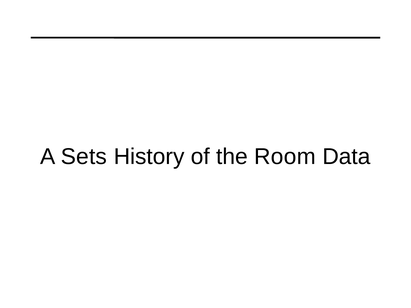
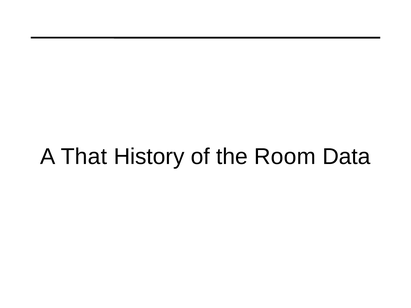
Sets: Sets -> That (84, 157)
